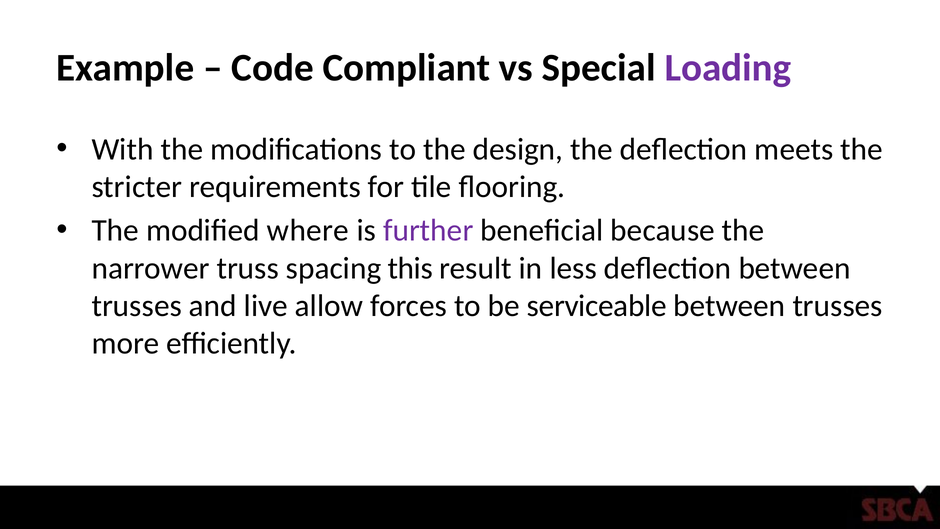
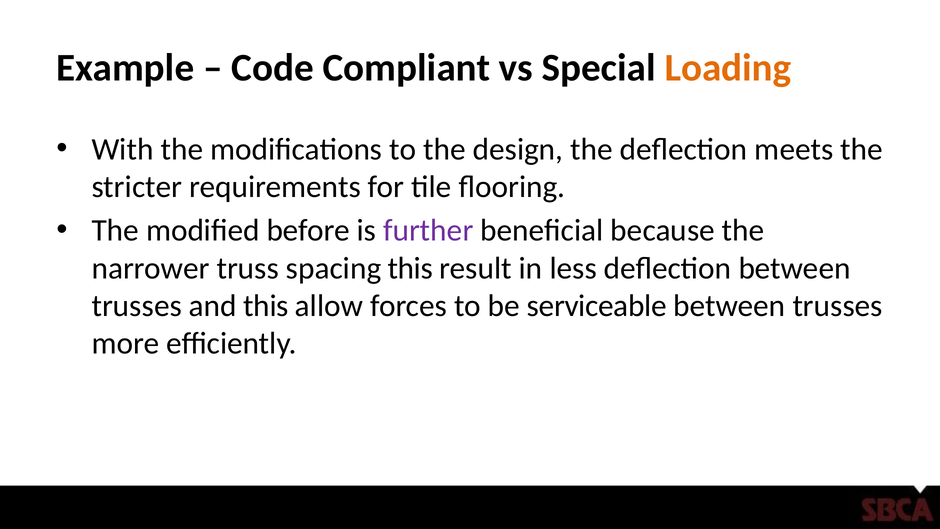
Loading colour: purple -> orange (728, 68)
where: where -> before (308, 231)
and live: live -> this (266, 306)
